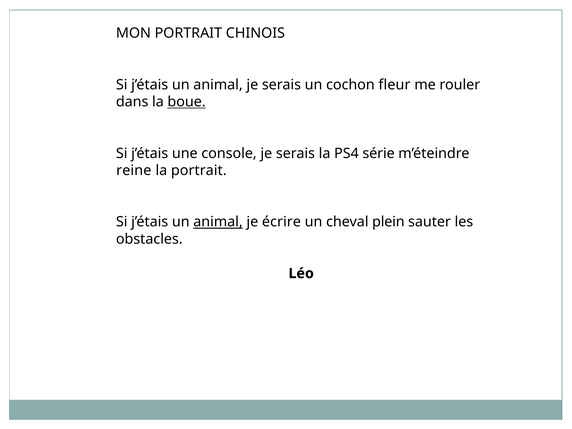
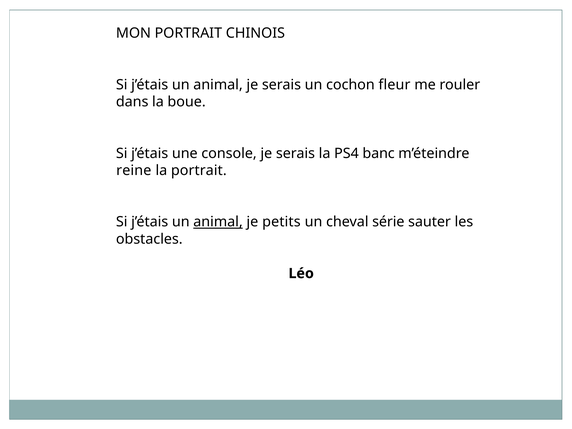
boue underline: present -> none (187, 102)
série: série -> banc (379, 153)
écrire: écrire -> petits (281, 222)
plein: plein -> série (388, 222)
